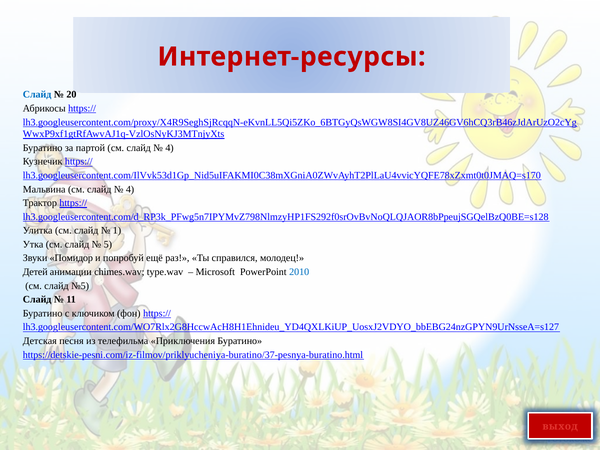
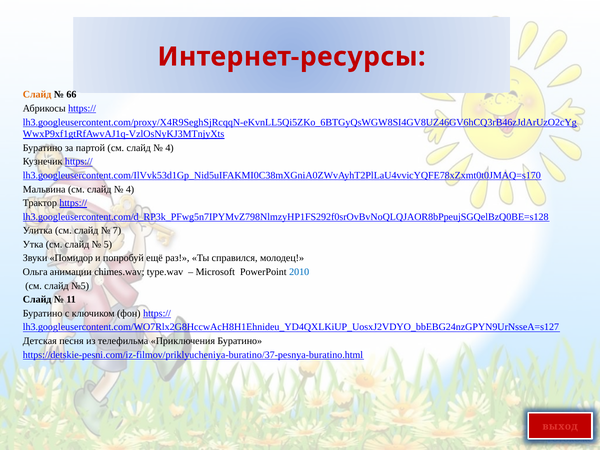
Слайд colour: blue -> orange (37, 95)
20: 20 -> 66 (71, 95)
1: 1 -> 7 (117, 231)
Детей: Детей -> Ольга (35, 272)
